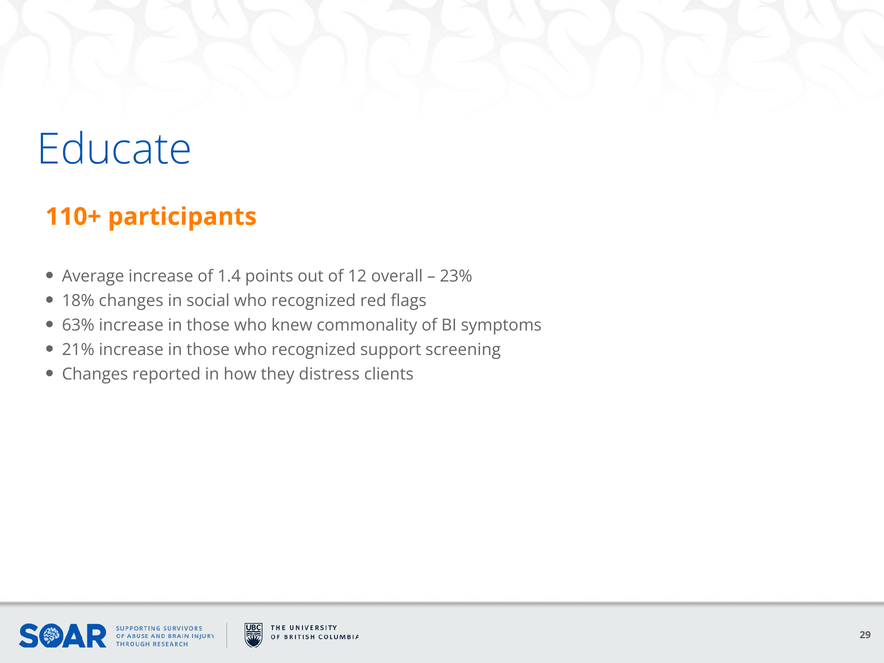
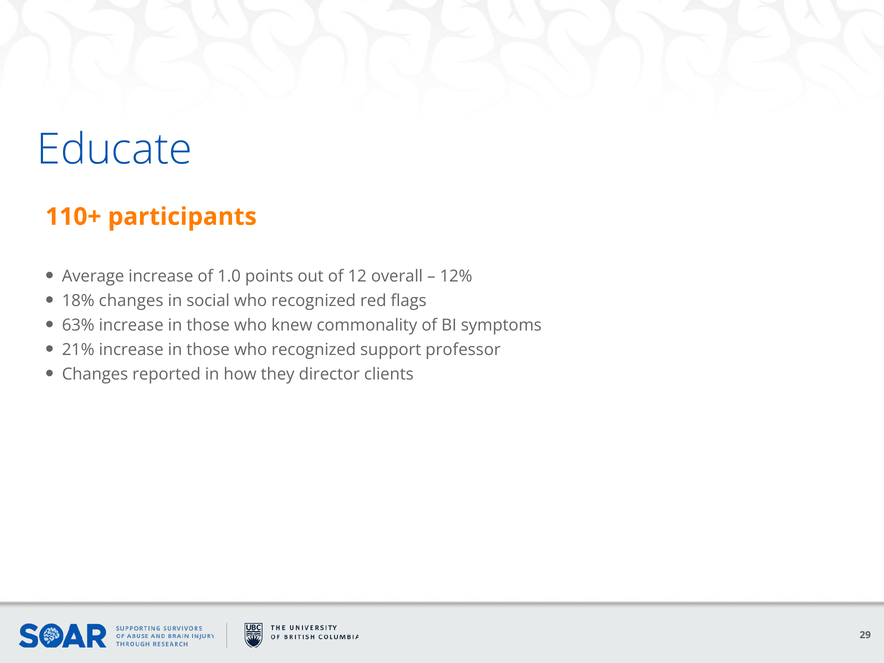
1.4: 1.4 -> 1.0 (229, 276)
23%: 23% -> 12% (456, 276)
screening: screening -> professor (463, 350)
distress: distress -> director (329, 374)
